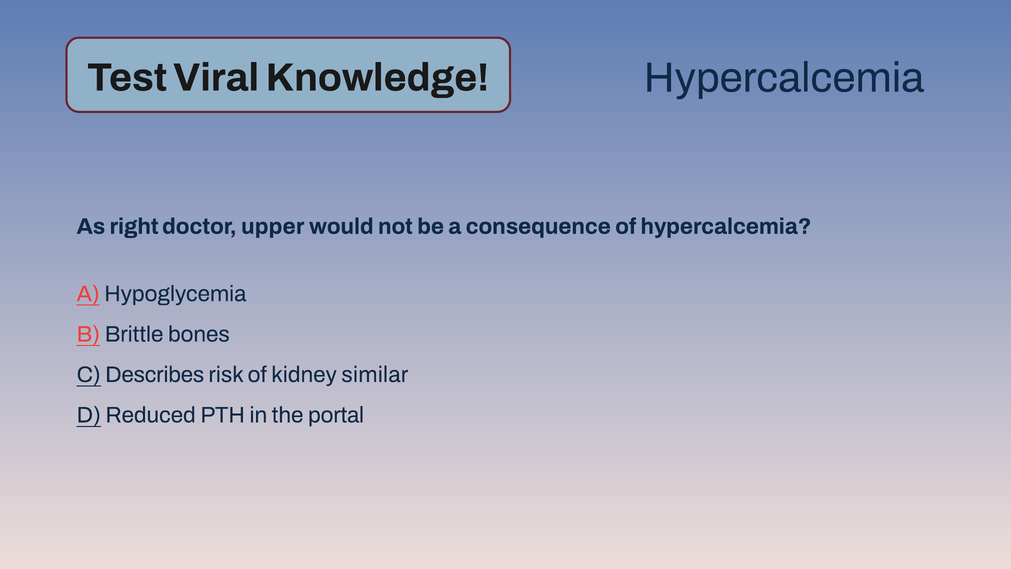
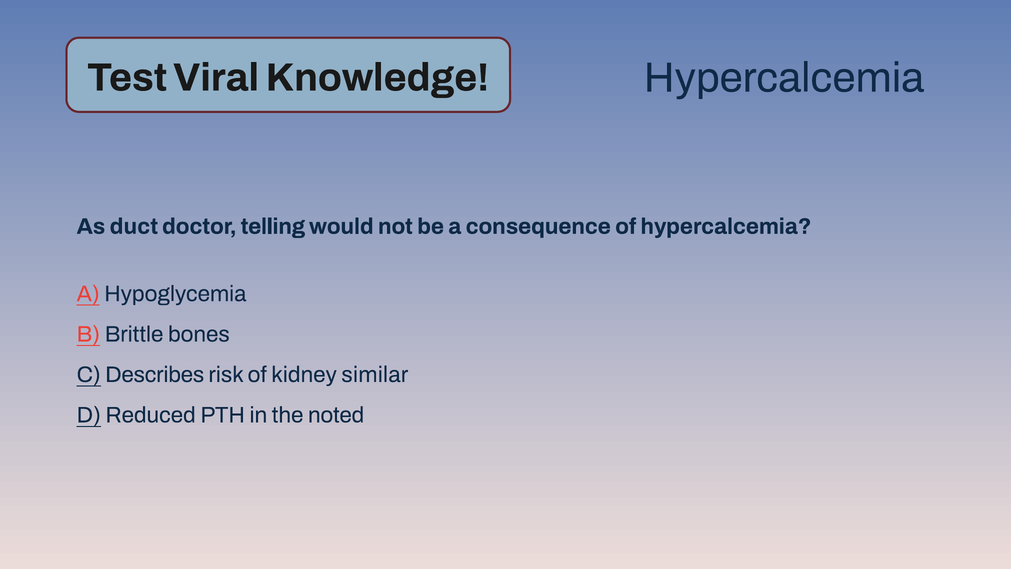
right: right -> duct (134, 226)
upper: upper -> telling (273, 226)
portal: portal -> noted (336, 415)
